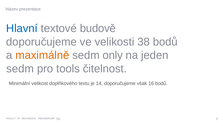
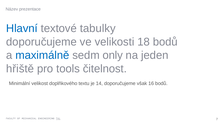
budově: budově -> tabulky (98, 28)
38: 38 -> 18 (144, 42)
maximálně colour: orange -> blue (42, 55)
sedm: sedm -> hřiště (20, 68)
